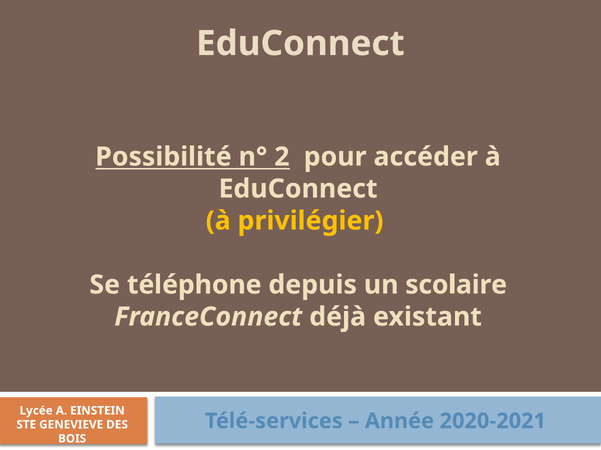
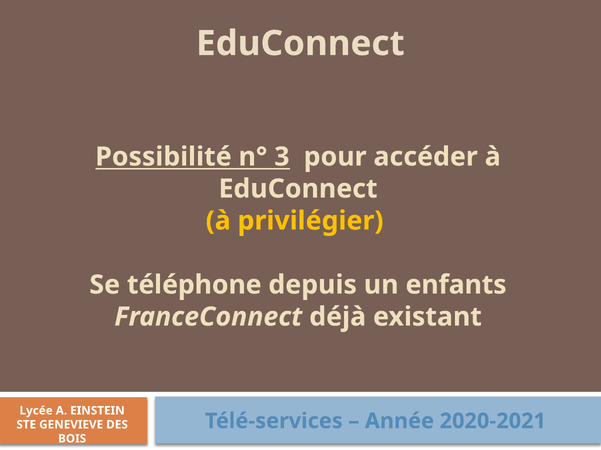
2: 2 -> 3 (282, 157)
scolaire: scolaire -> enfants (456, 285)
